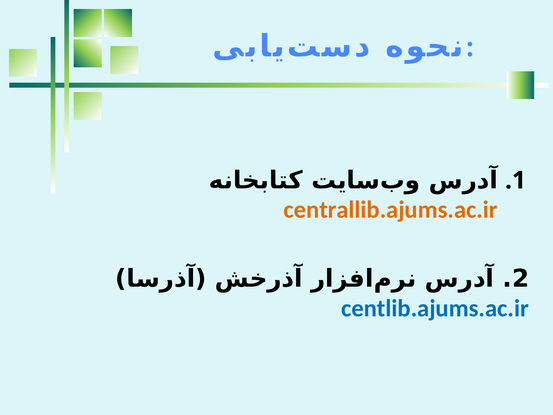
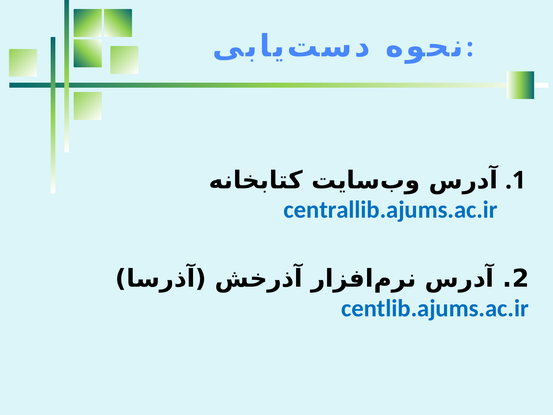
centrallib.ajums.ac.ir colour: orange -> blue (391, 210)
